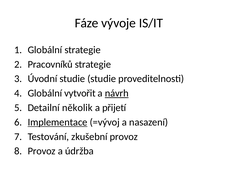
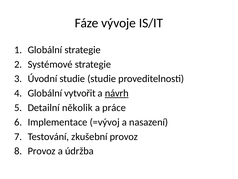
Pracovníků: Pracovníků -> Systémové (50, 64)
přijetí: přijetí -> práce (114, 107)
Implementace underline: present -> none (58, 122)
